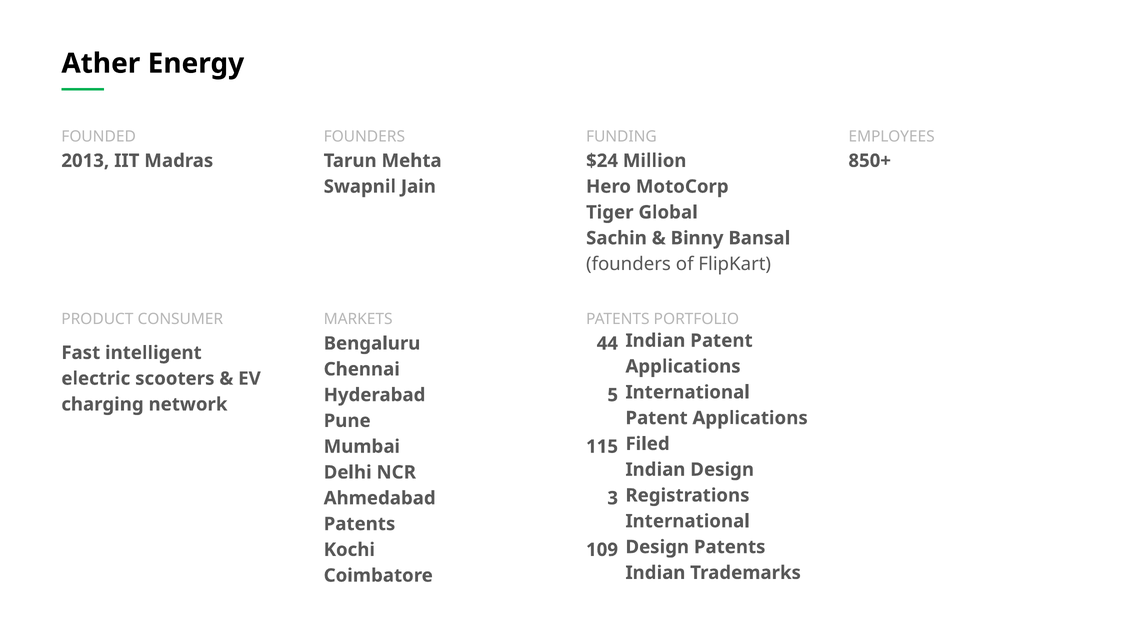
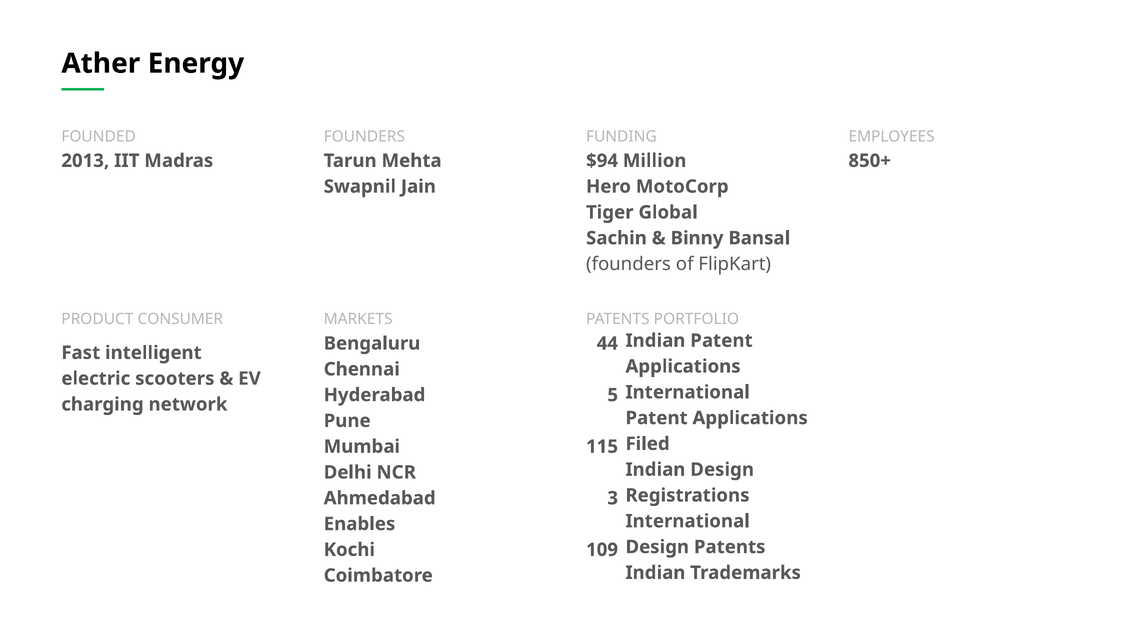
$24: $24 -> $94 (602, 161)
Patents: Patents -> Enables (359, 524)
